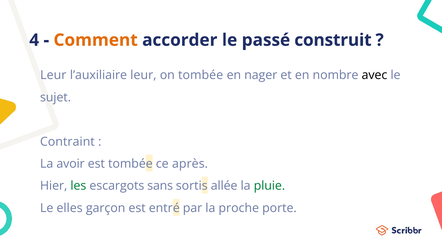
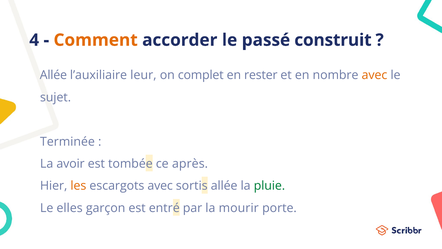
Leur: Leur -> Allée (53, 75)
on tombée: tombée -> complet (201, 75)
nager: nager -> rester (261, 75)
avec colour: black -> orange (374, 75)
Contraint: Contraint -> Terminée (67, 141)
les colour: green -> orange (78, 186)
escargots sans: sans -> avec (160, 186)
proche: proche -> mourir (239, 208)
